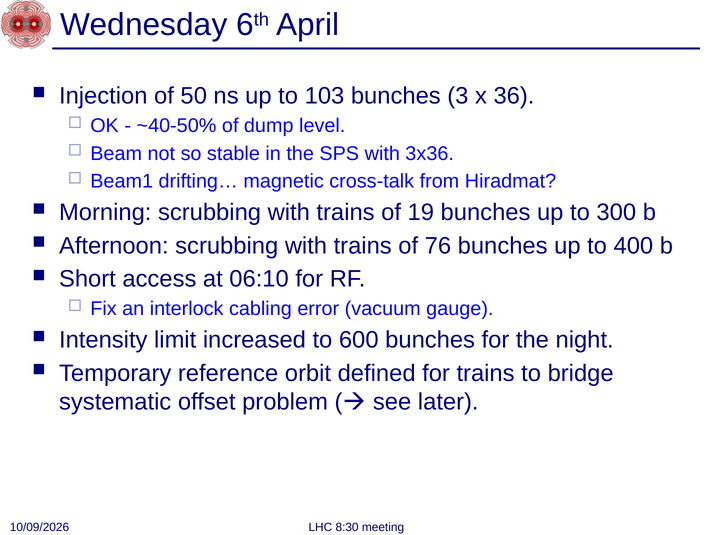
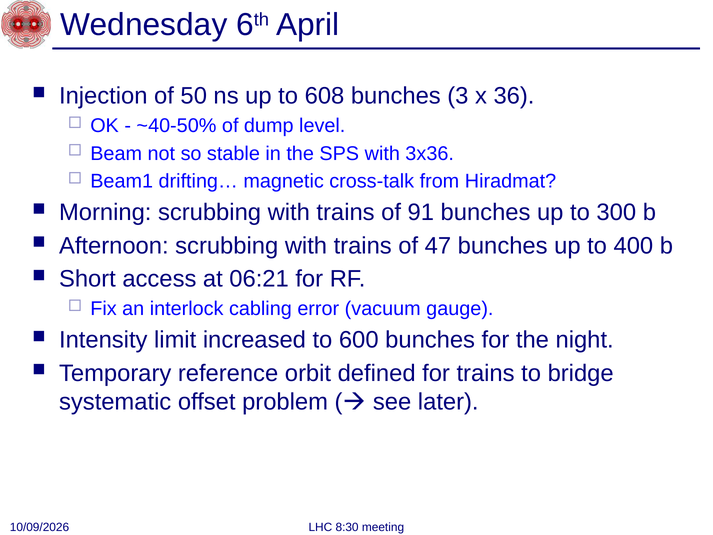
103: 103 -> 608 (324, 96)
19: 19 -> 91 (421, 212)
76: 76 -> 47 (438, 246)
06:10: 06:10 -> 06:21 (259, 279)
